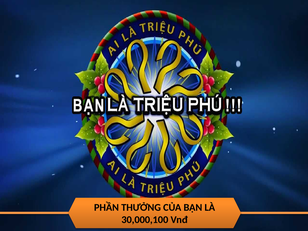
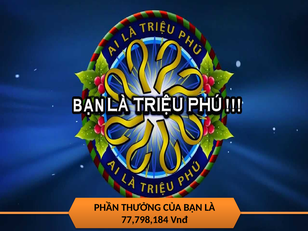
30,000,100: 30,000,100 -> 77,798,184 (145, 220)
